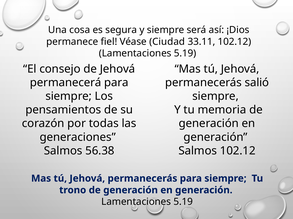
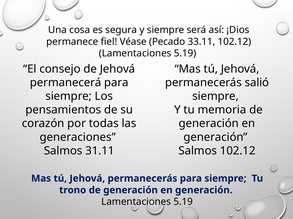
Ciudad: Ciudad -> Pecado (167, 42)
56.38: 56.38 -> 31.11 (100, 151)
